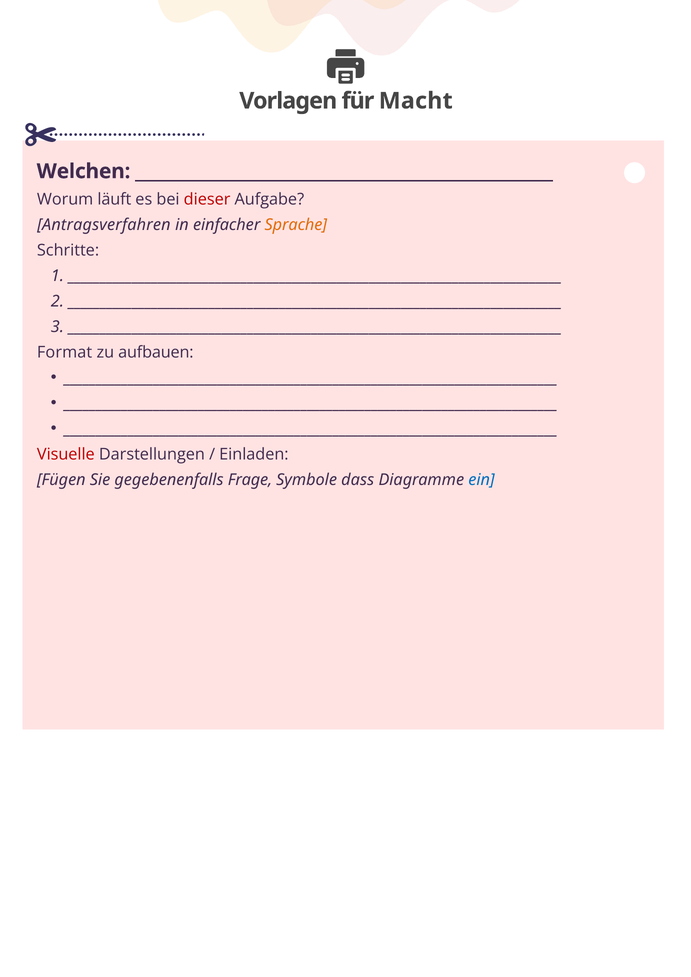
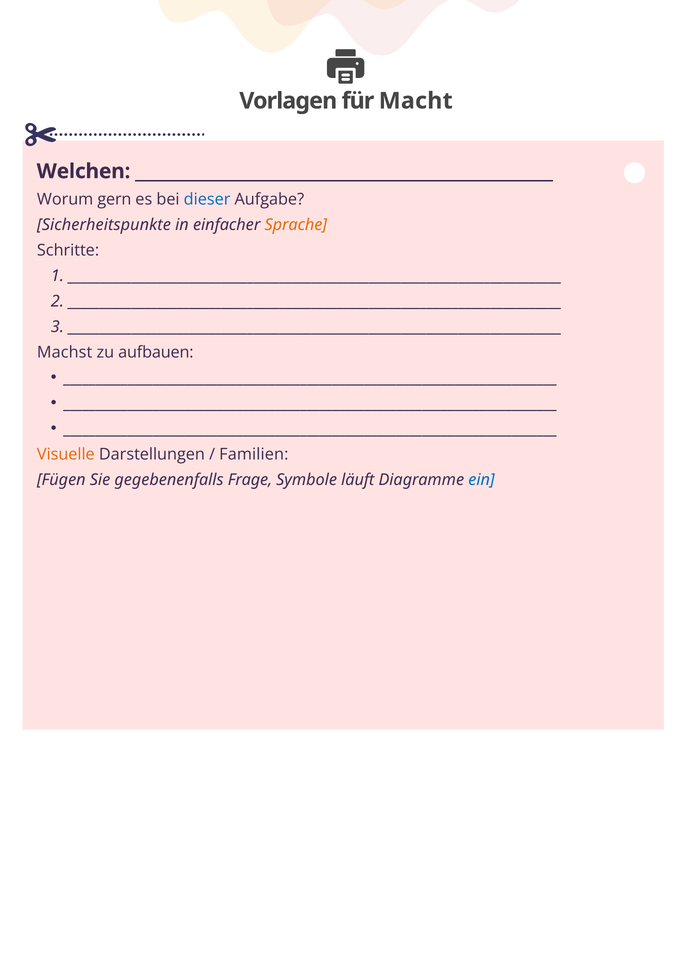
läuft: läuft -> gern (114, 199)
dieser colour: red -> blue (207, 199)
Antragsverfahren: Antragsverfahren -> Sicherheitspunkte (104, 225)
Format: Format -> Machst (65, 353)
Visuelle colour: red -> orange (66, 455)
Einladen: Einladen -> Familien (254, 455)
dass: dass -> läuft (358, 480)
